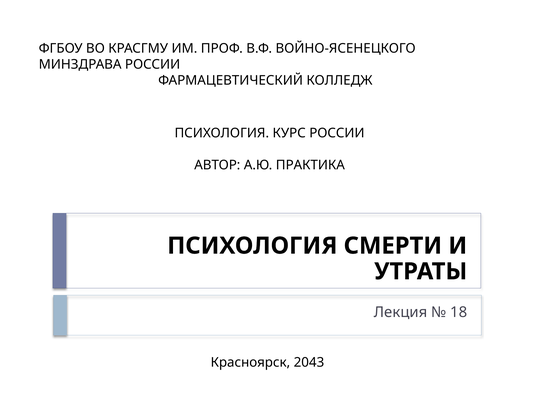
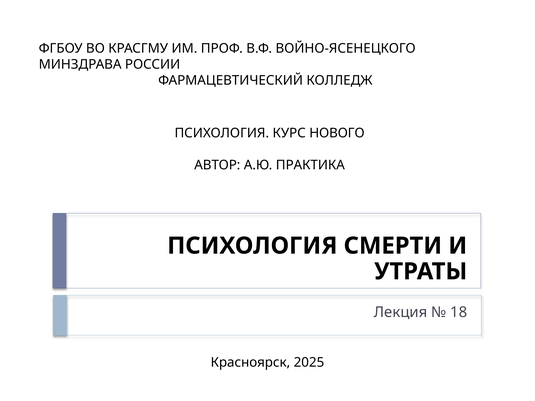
КУРС РОССИИ: РОССИИ -> НОВОГО (337, 133)
2043: 2043 -> 2025 (309, 363)
